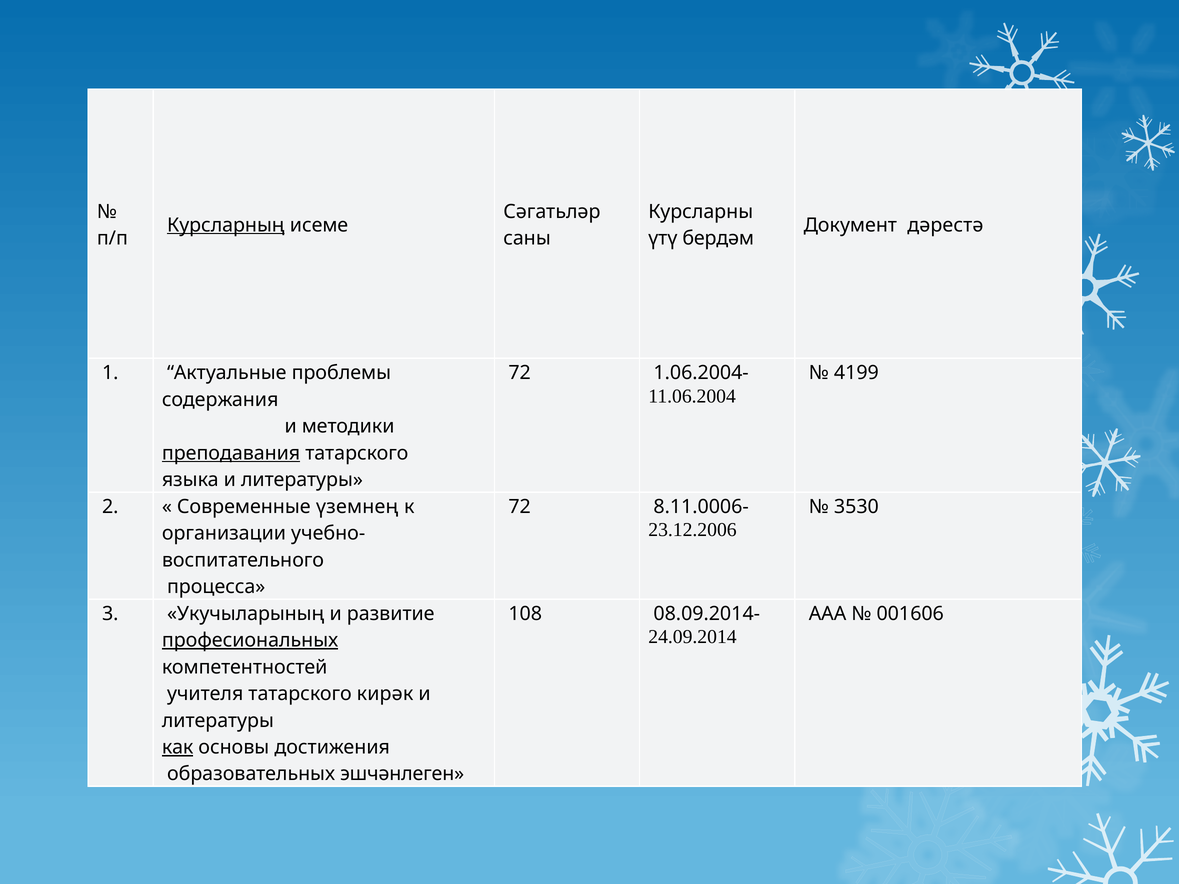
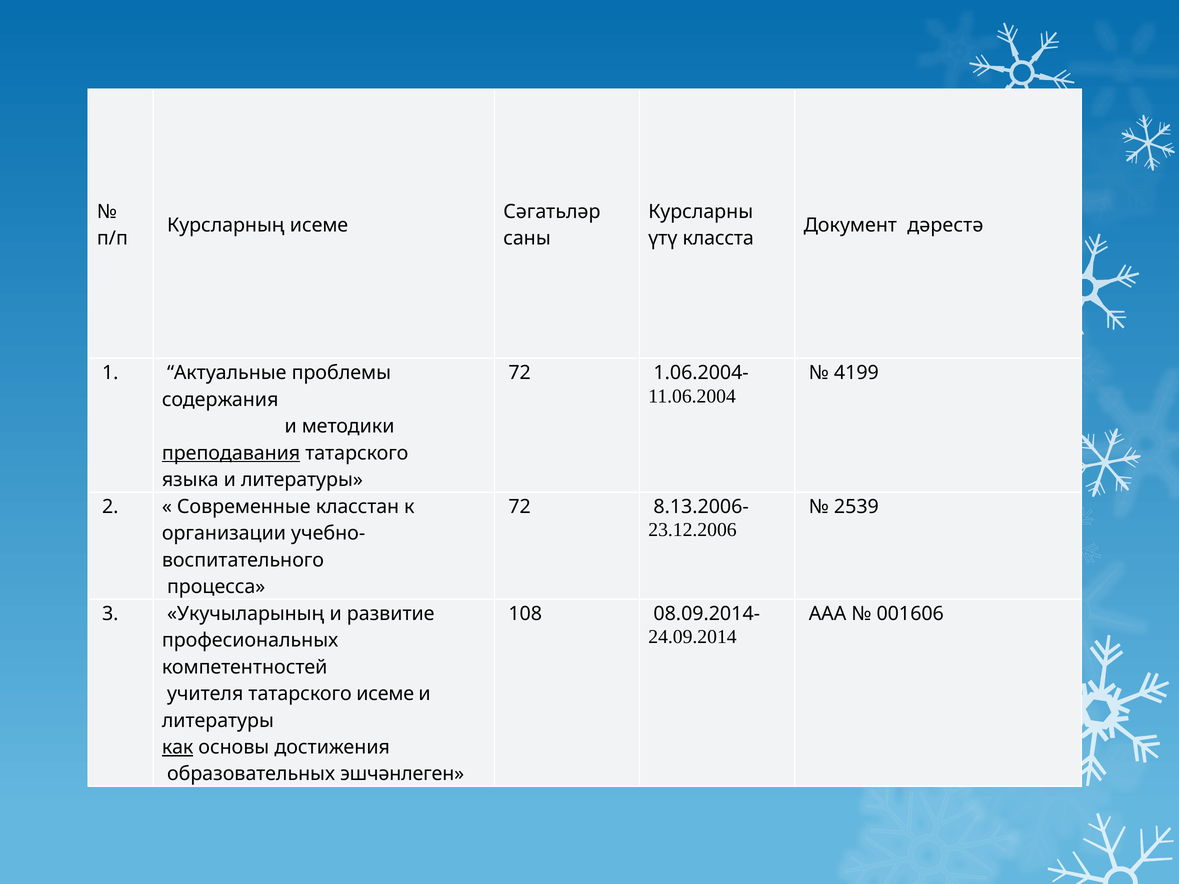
Курсларның underline: present -> none (226, 225)
бердәм: бердәм -> класста (718, 238)
үземнең: үземнең -> класстан (357, 507)
8.11.0006-: 8.11.0006- -> 8.13.2006- (701, 507)
3530: 3530 -> 2539 (856, 507)
професиональных underline: present -> none (250, 641)
татарского кирәк: кирәк -> исеме (385, 694)
